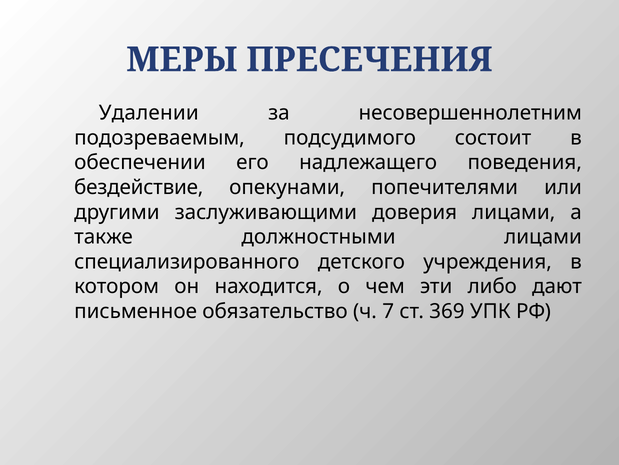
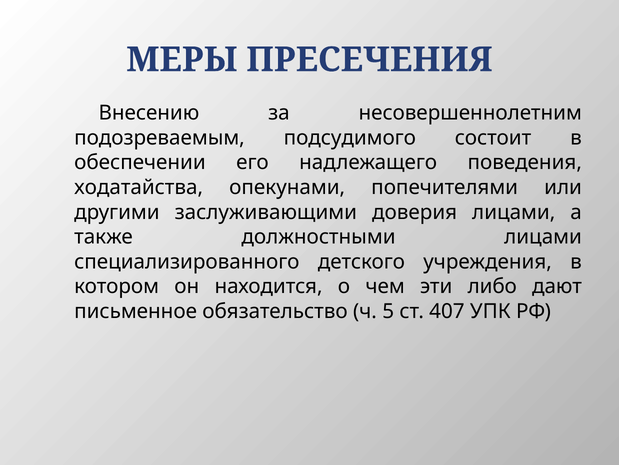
Удалении: Удалении -> Внесению (149, 113)
бездействие: бездействие -> ходатайства (139, 187)
7: 7 -> 5 (388, 311)
369: 369 -> 407 (447, 311)
